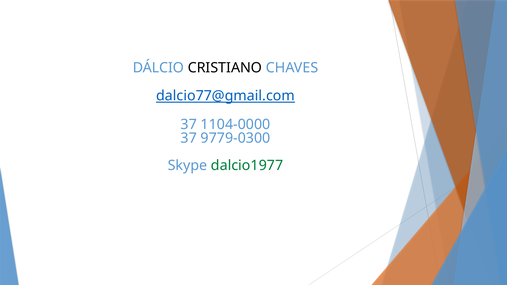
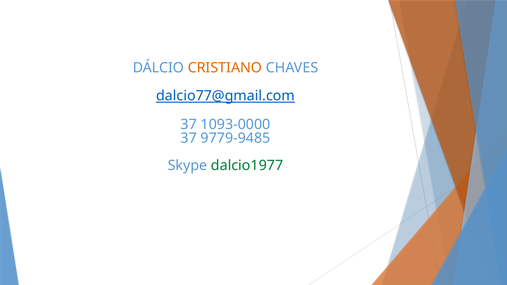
CRISTIANO colour: black -> orange (225, 68)
1104-0000: 1104-0000 -> 1093-0000 (235, 124)
9779-0300: 9779-0300 -> 9779-9485 (235, 138)
